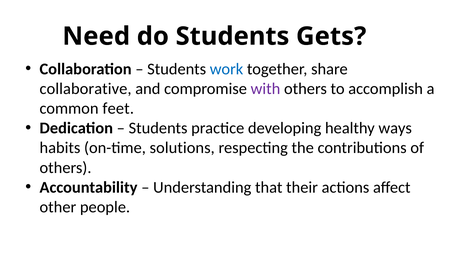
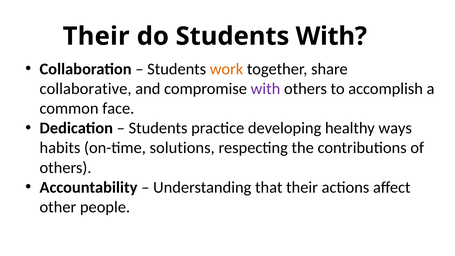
Need: Need -> Their (96, 36)
Students Gets: Gets -> With (331, 36)
work colour: blue -> orange (227, 69)
feet: feet -> face (118, 108)
